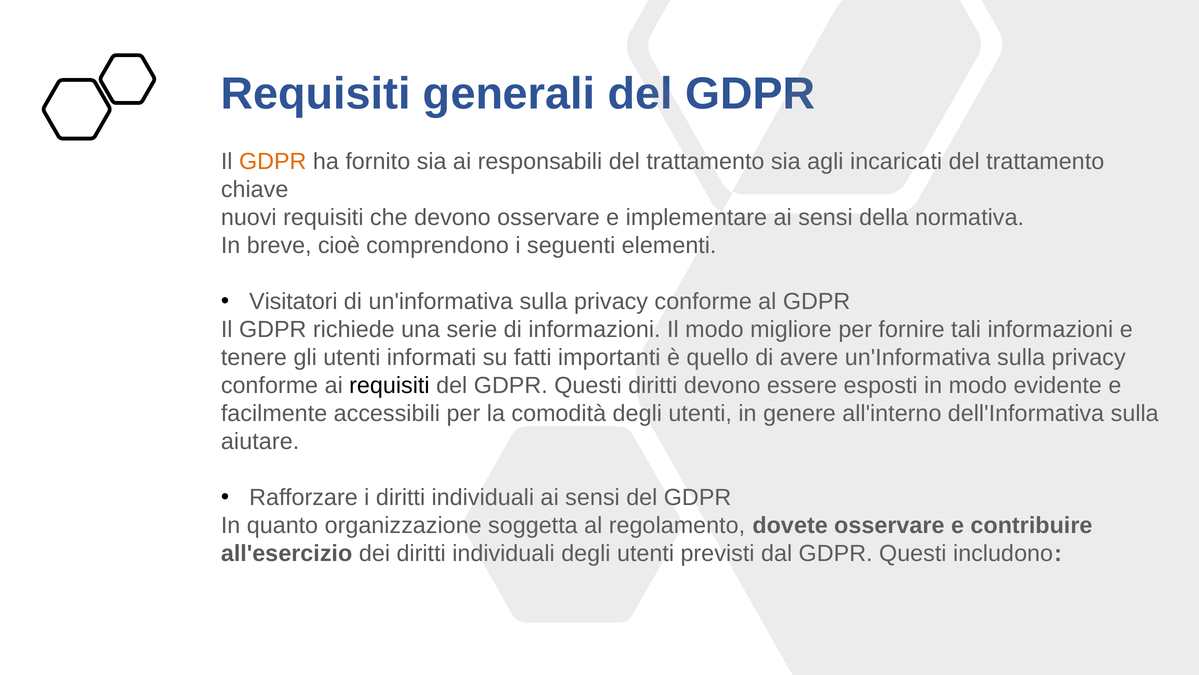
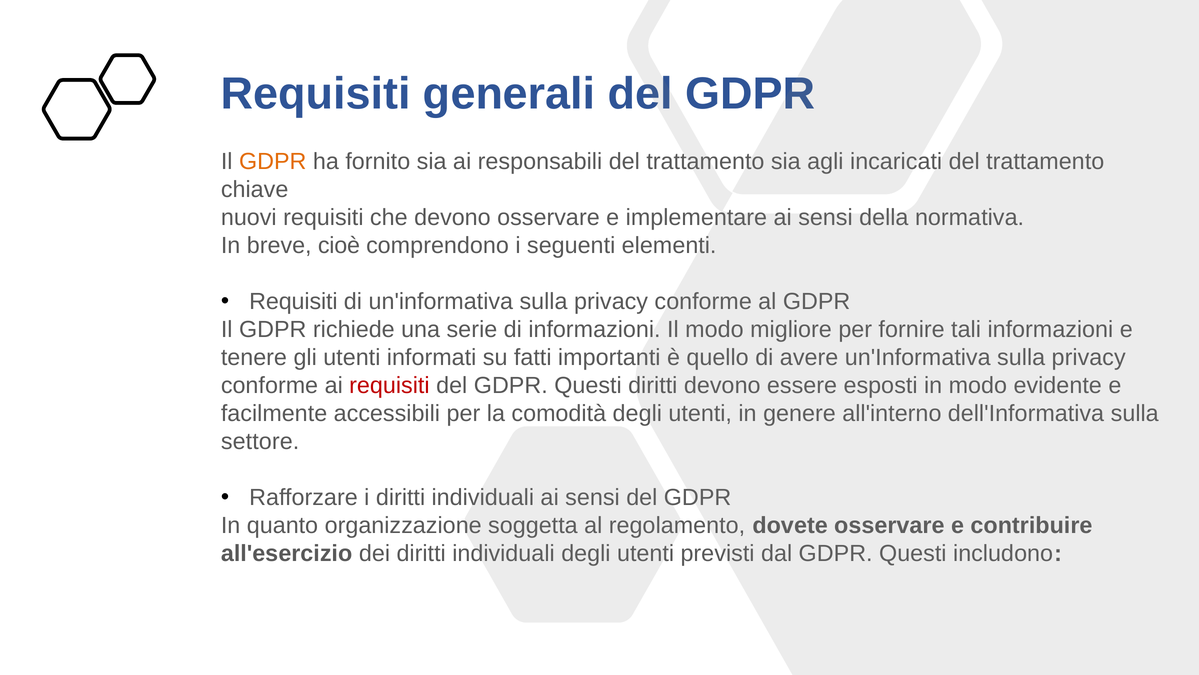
Visitatori: Visitatori -> Requisiti (293, 301)
requisiti colour: black -> red (389, 385)
aiutare: aiutare -> settore (260, 441)
